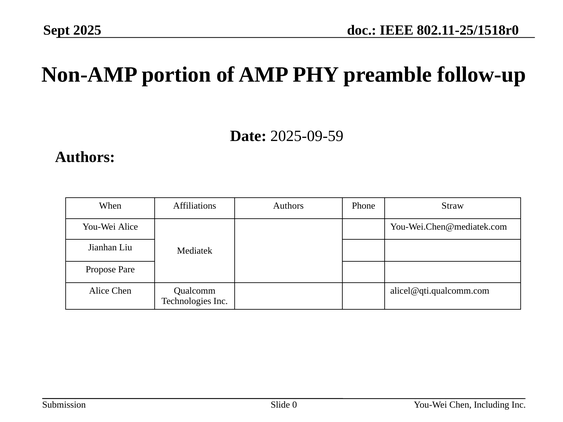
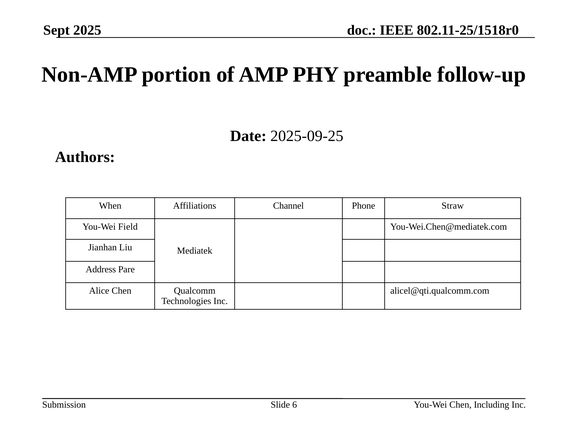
2025-09-59: 2025-09-59 -> 2025-09-25 (307, 136)
Affiliations Authors: Authors -> Channel (289, 206)
You-Wei Alice: Alice -> Field (128, 227)
Propose: Propose -> Address (101, 270)
0: 0 -> 6 (295, 405)
